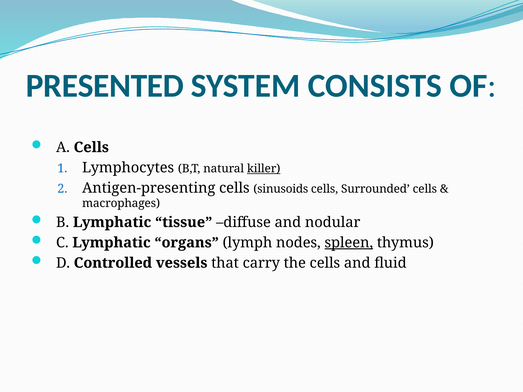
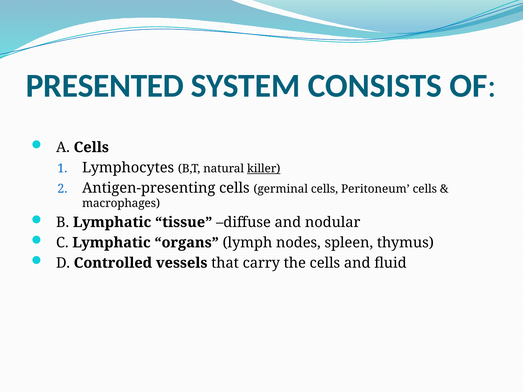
sinusoids: sinusoids -> germinal (281, 189)
Surrounded: Surrounded -> Peritoneum (375, 189)
spleen underline: present -> none (349, 243)
